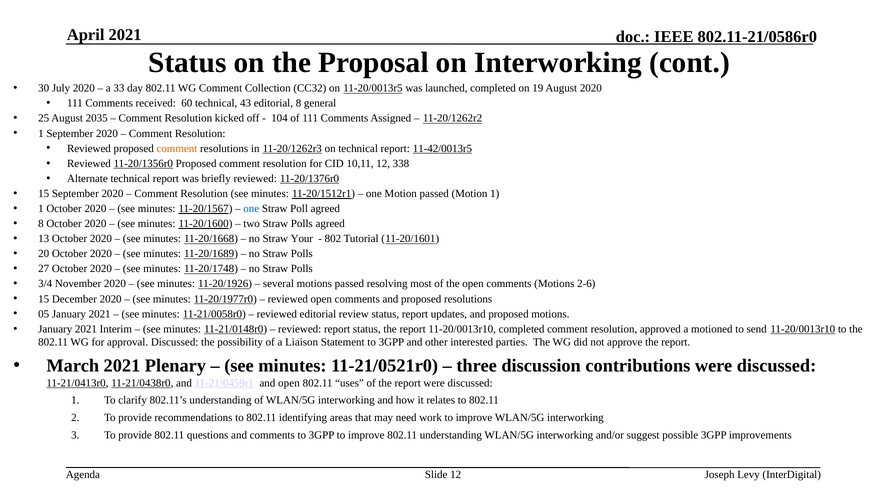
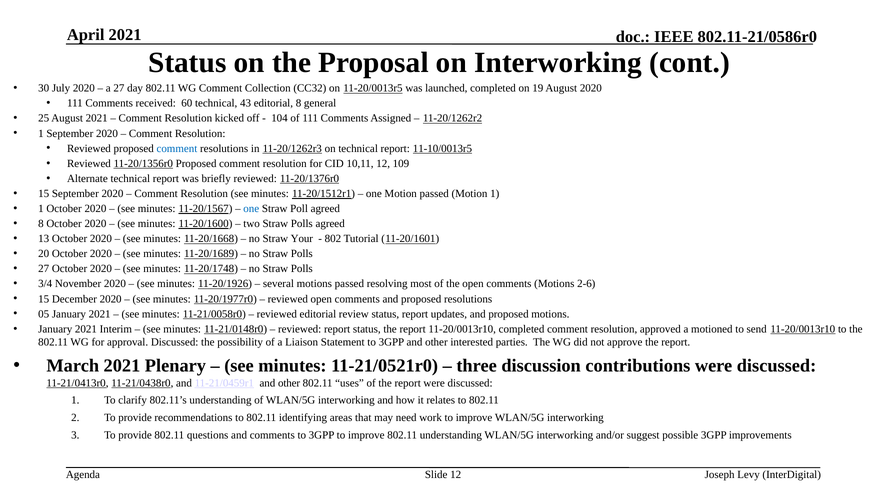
a 33: 33 -> 27 (119, 88)
August 2035: 2035 -> 2021 (97, 118)
comment colour: orange -> blue (177, 148)
11-42/0013r5: 11-42/0013r5 -> 11-10/0013r5 (442, 148)
338: 338 -> 109 (401, 163)
11-21/0459r1 and open: open -> other (289, 382)
